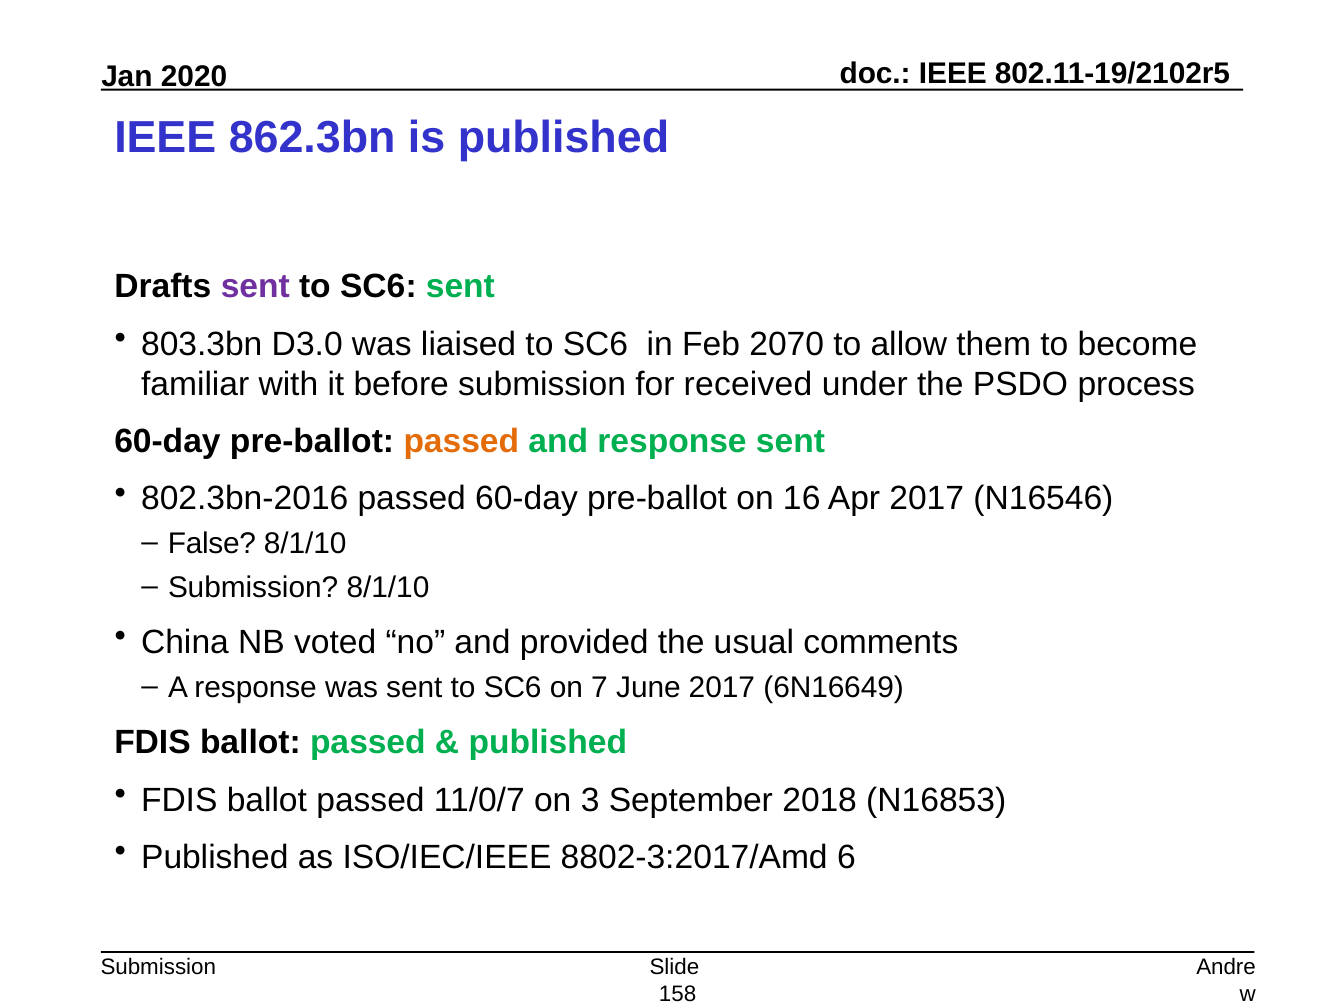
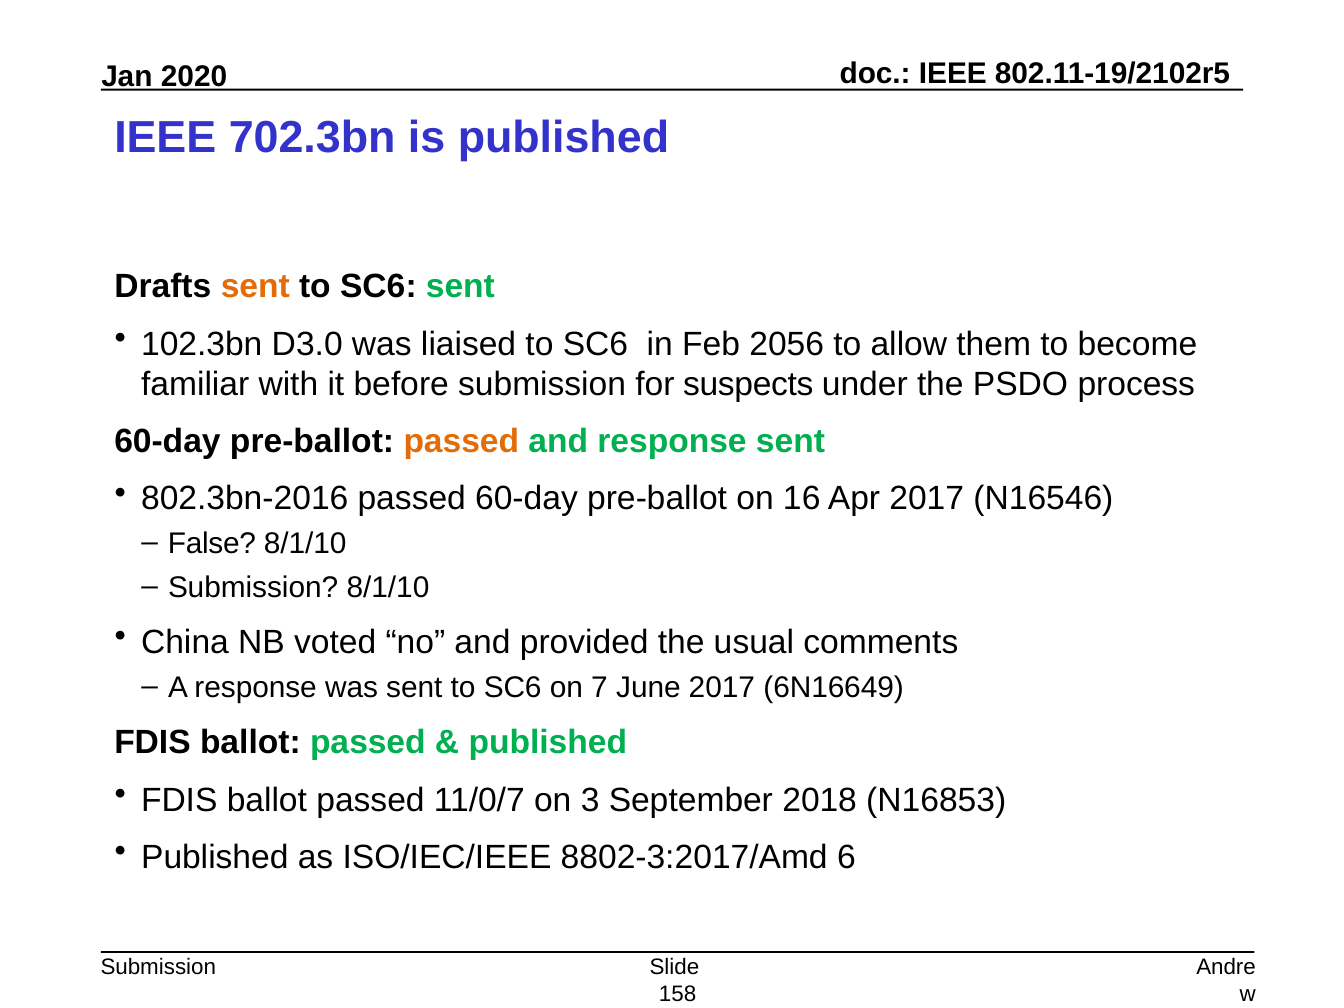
862.3bn: 862.3bn -> 702.3bn (312, 138)
sent colour: purple -> orange (255, 287)
803.3bn: 803.3bn -> 102.3bn (202, 344)
2070: 2070 -> 2056 (787, 344)
received: received -> suspects (748, 384)
